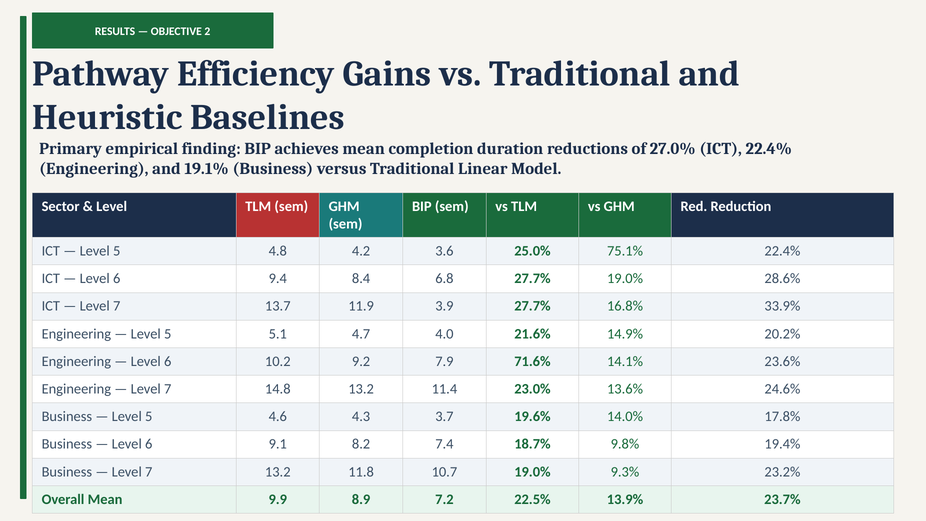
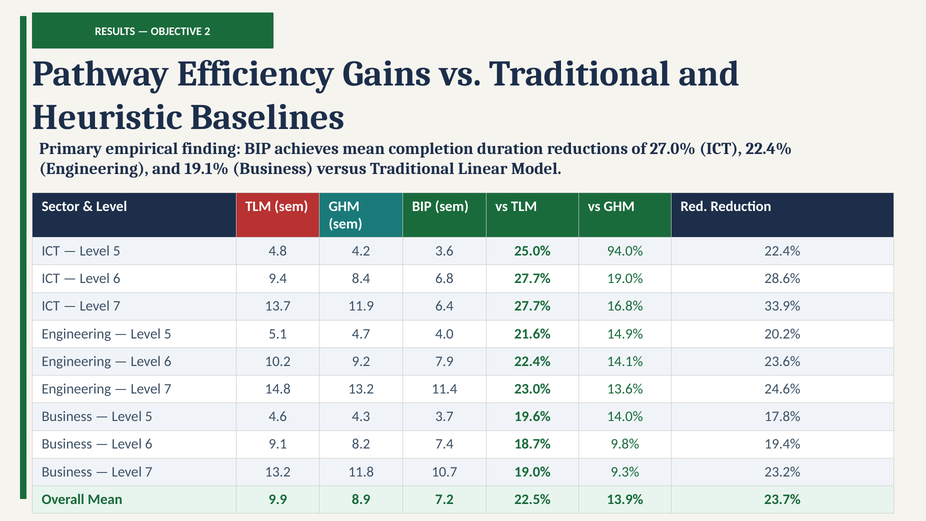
75.1%: 75.1% -> 94.0% (625, 251)
3.9: 3.9 -> 6.4 (444, 306)
7.9 71.6%: 71.6% -> 22.4% (532, 361)
